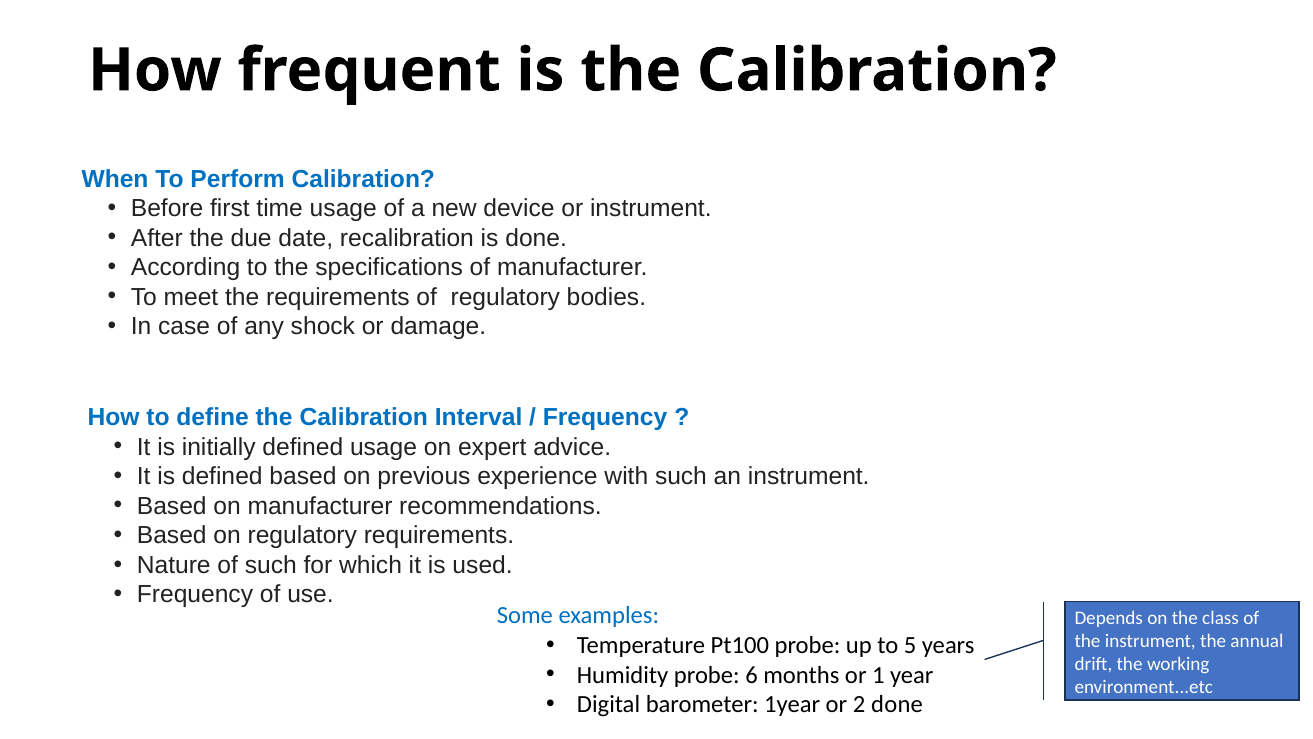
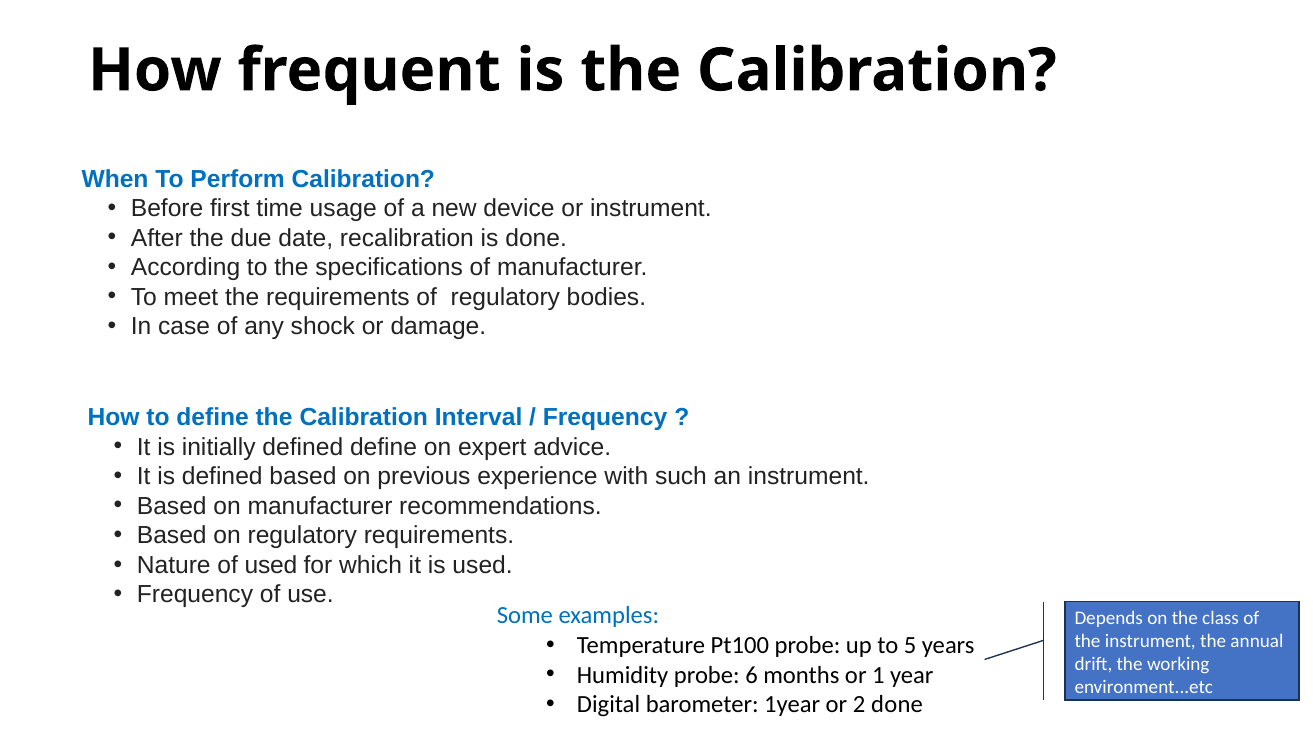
defined usage: usage -> define (384, 447)
of such: such -> used (271, 565)
